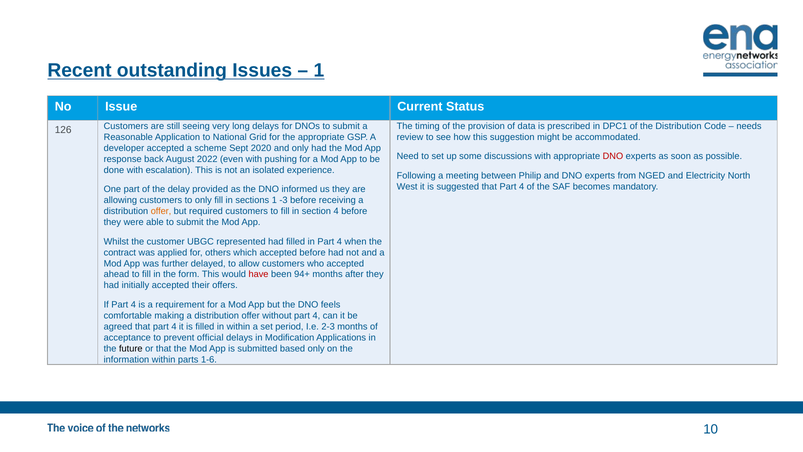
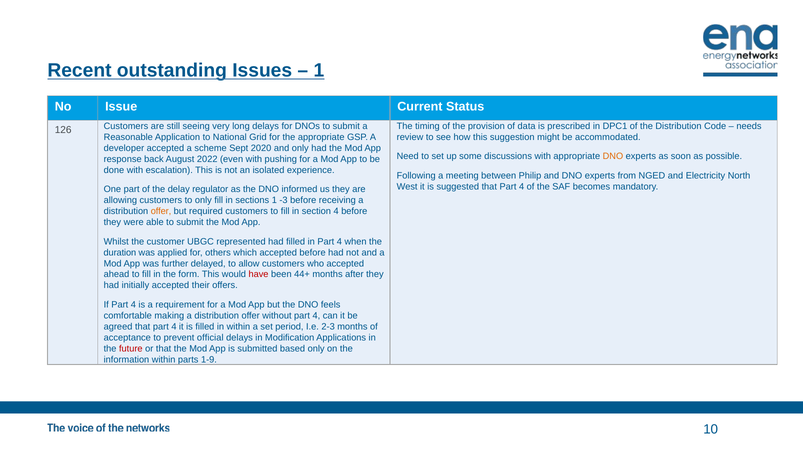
DNO colour: red -> orange (613, 156)
provided: provided -> regulator (210, 189)
contract: contract -> duration (120, 252)
94+: 94+ -> 44+ (302, 274)
future colour: black -> red (131, 348)
1-6: 1-6 -> 1-9 (209, 359)
